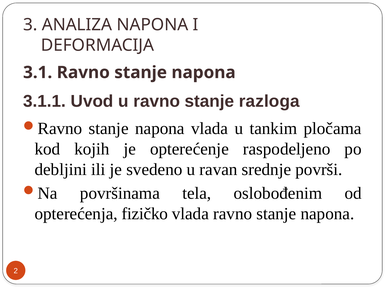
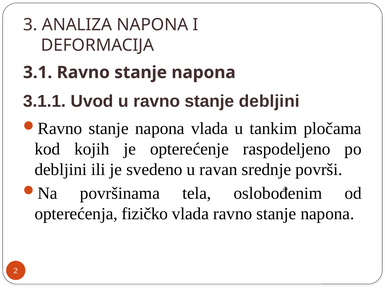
stanje razloga: razloga -> debljini (269, 102)
